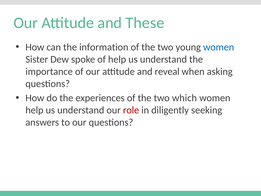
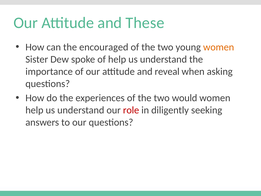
information: information -> encouraged (104, 47)
women colour: blue -> orange (219, 47)
which: which -> would (185, 98)
